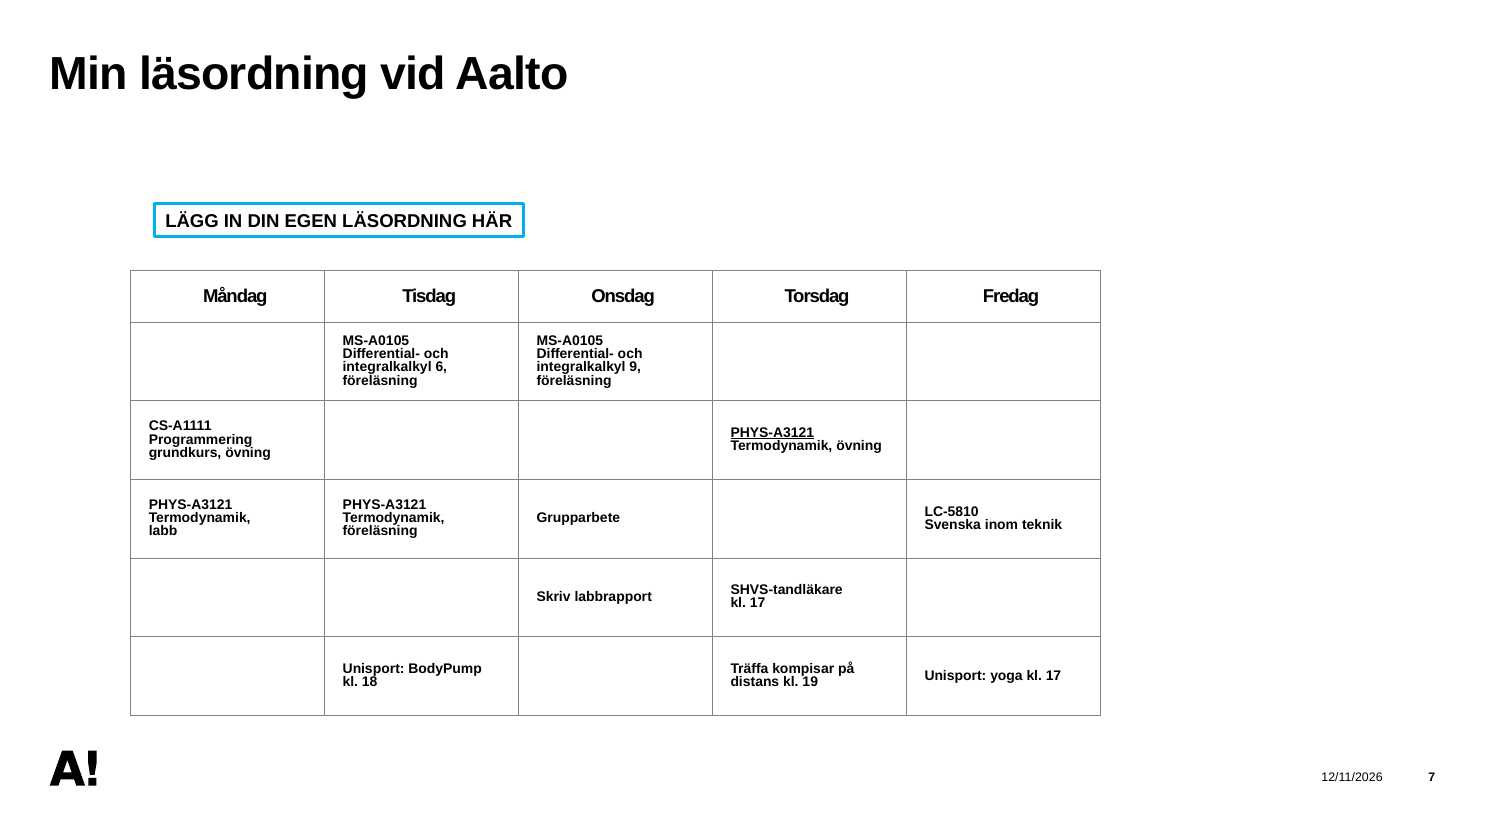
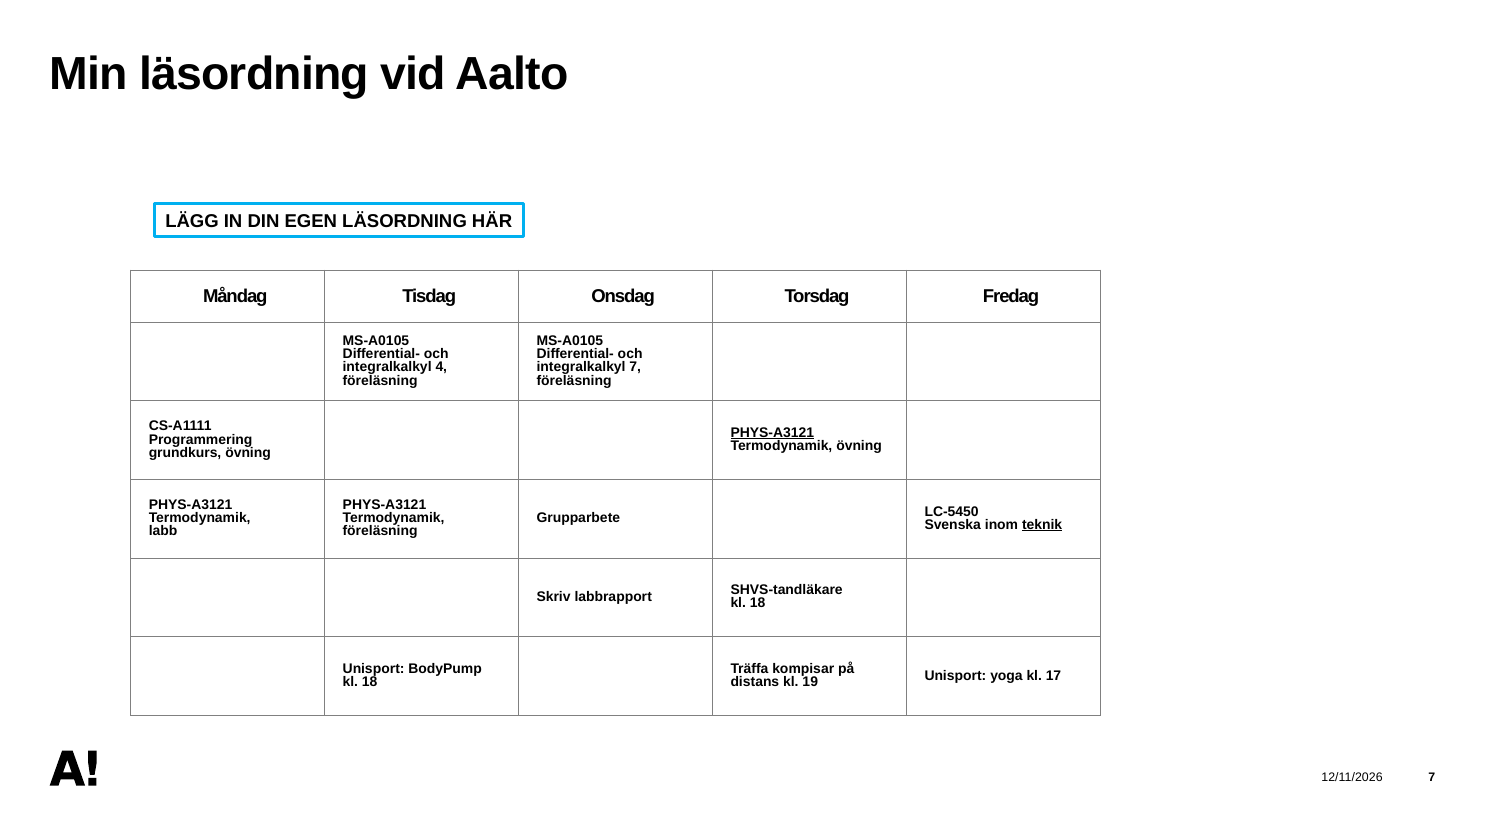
6: 6 -> 4 (441, 367)
integralkalkyl 9: 9 -> 7 (635, 367)
LC-5810: LC-5810 -> LC-5450 (952, 512)
teknik underline: none -> present (1042, 525)
17: 17 -> 18 (758, 604)
